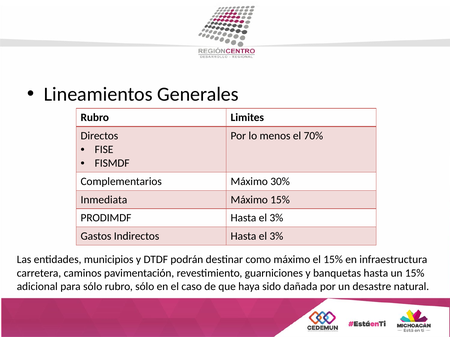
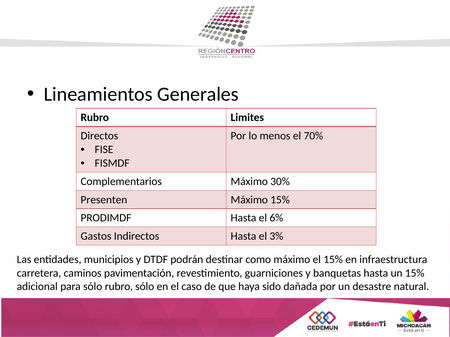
Inmediata: Inmediata -> Presenten (104, 200)
PRODIMDF Hasta el 3%: 3% -> 6% (276, 218)
